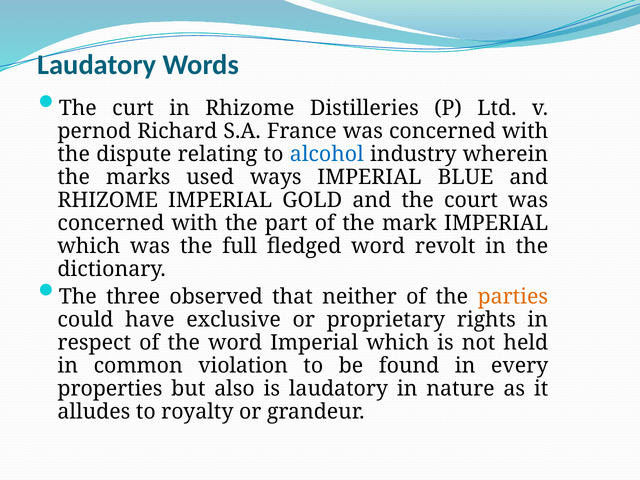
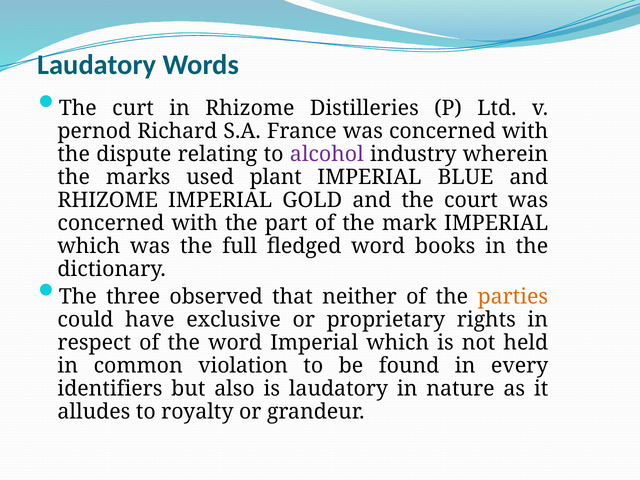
alcohol colour: blue -> purple (327, 154)
ways: ways -> plant (276, 177)
revolt: revolt -> books (445, 246)
properties: properties -> identifiers (110, 389)
